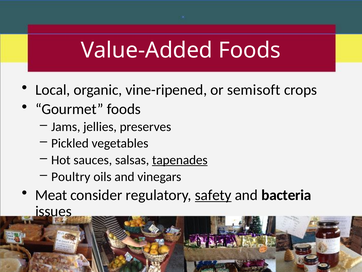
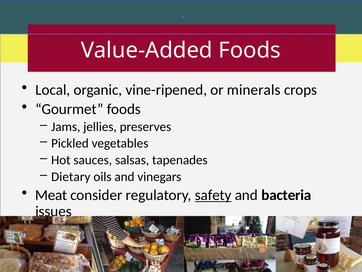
semisoft: semisoft -> minerals (254, 90)
tapenades underline: present -> none (180, 160)
Poultry: Poultry -> Dietary (71, 176)
